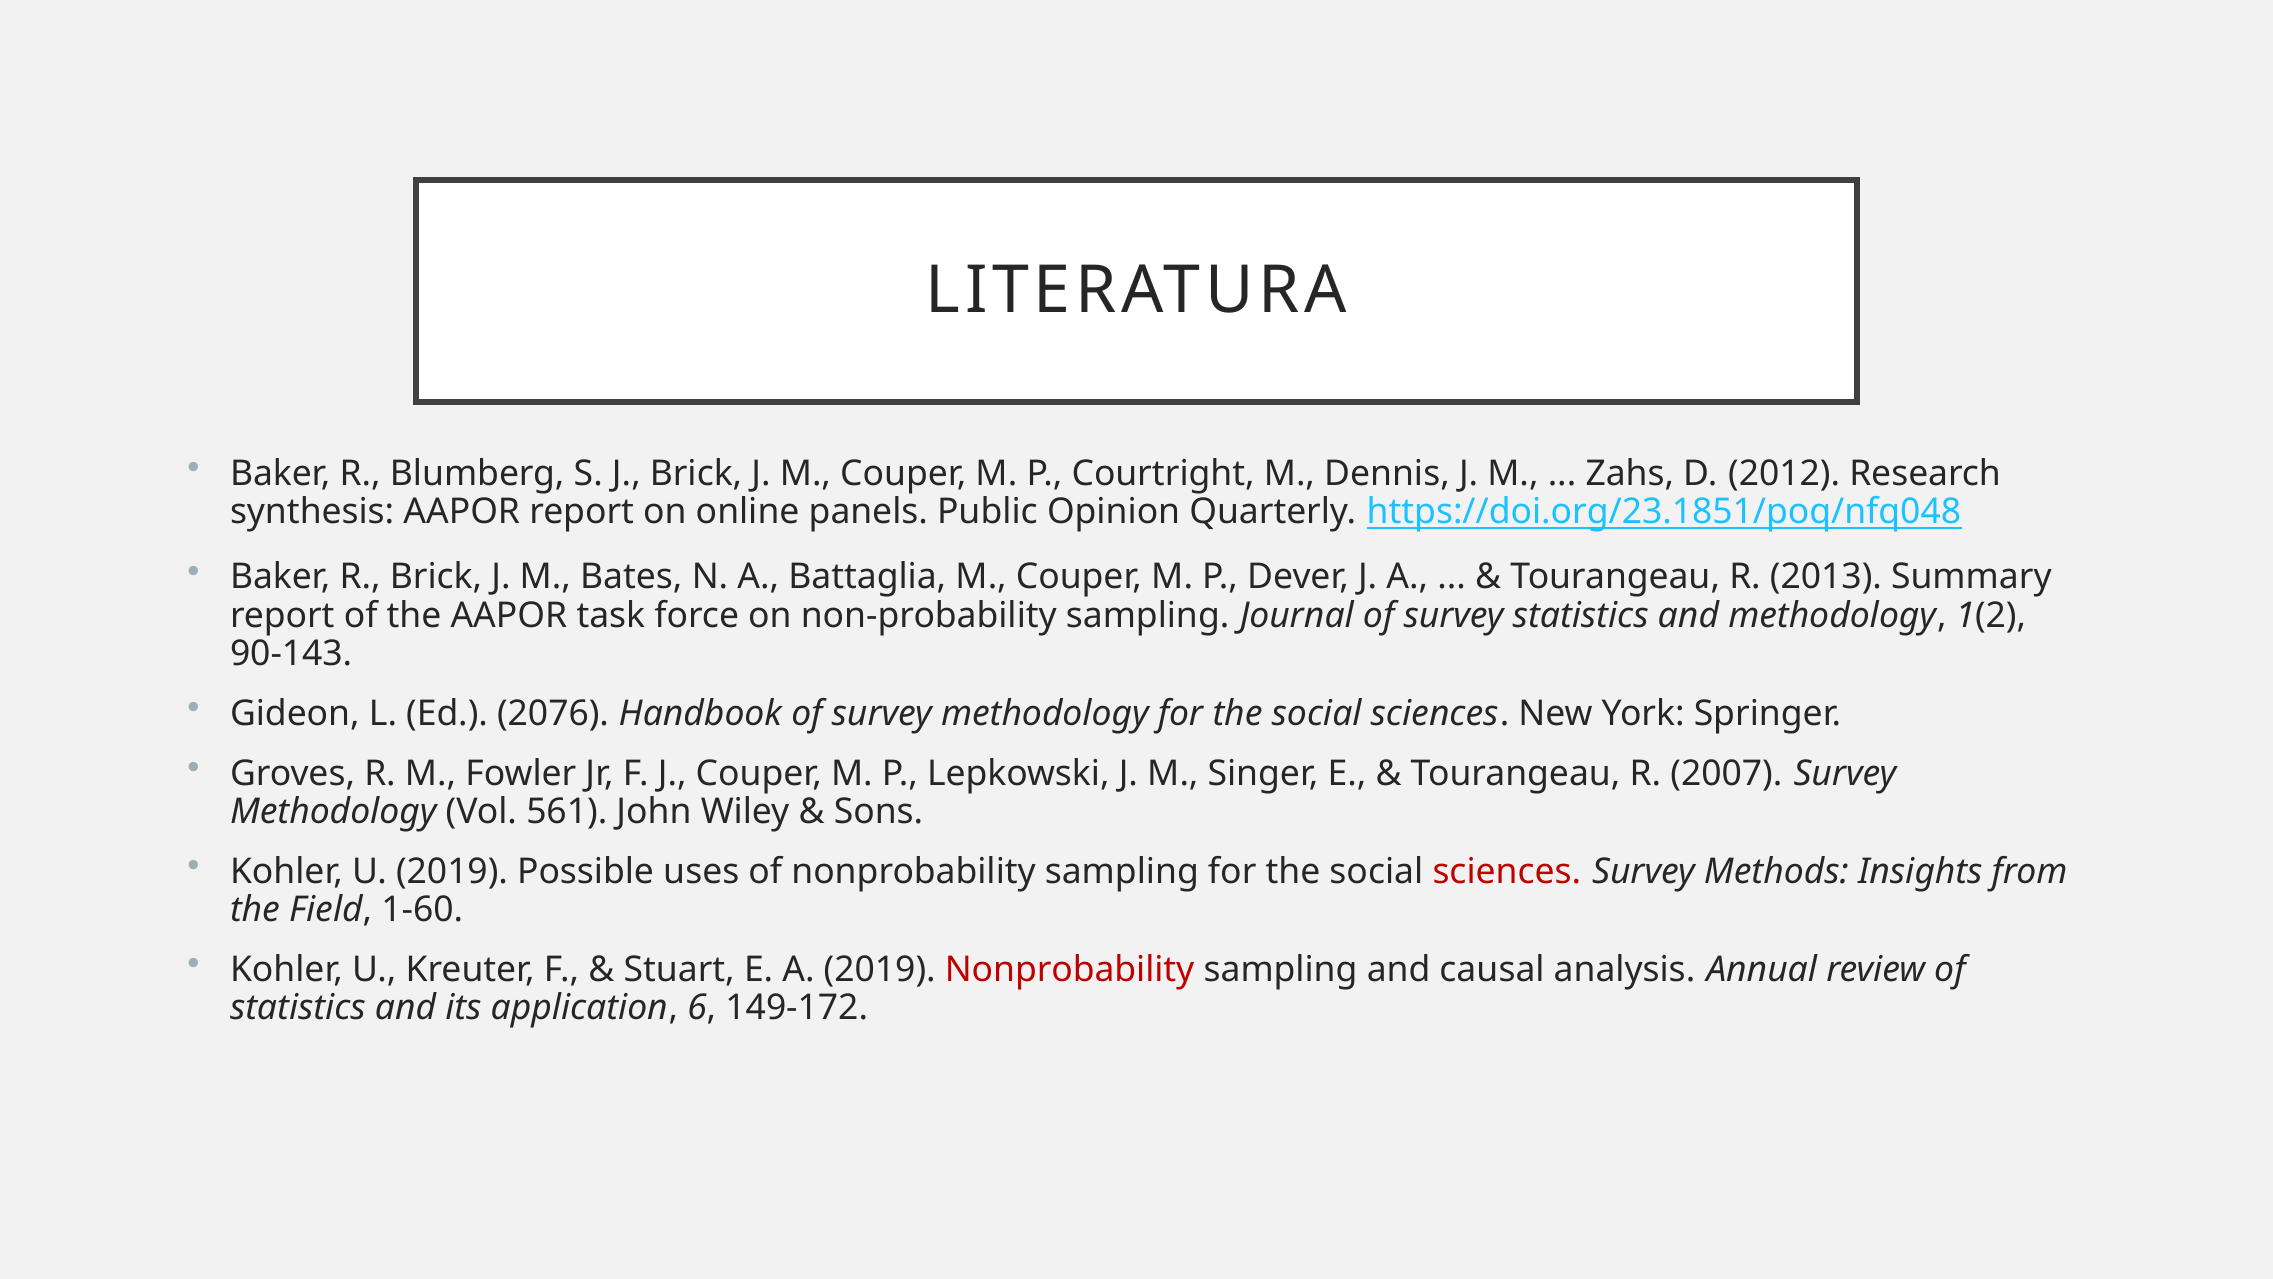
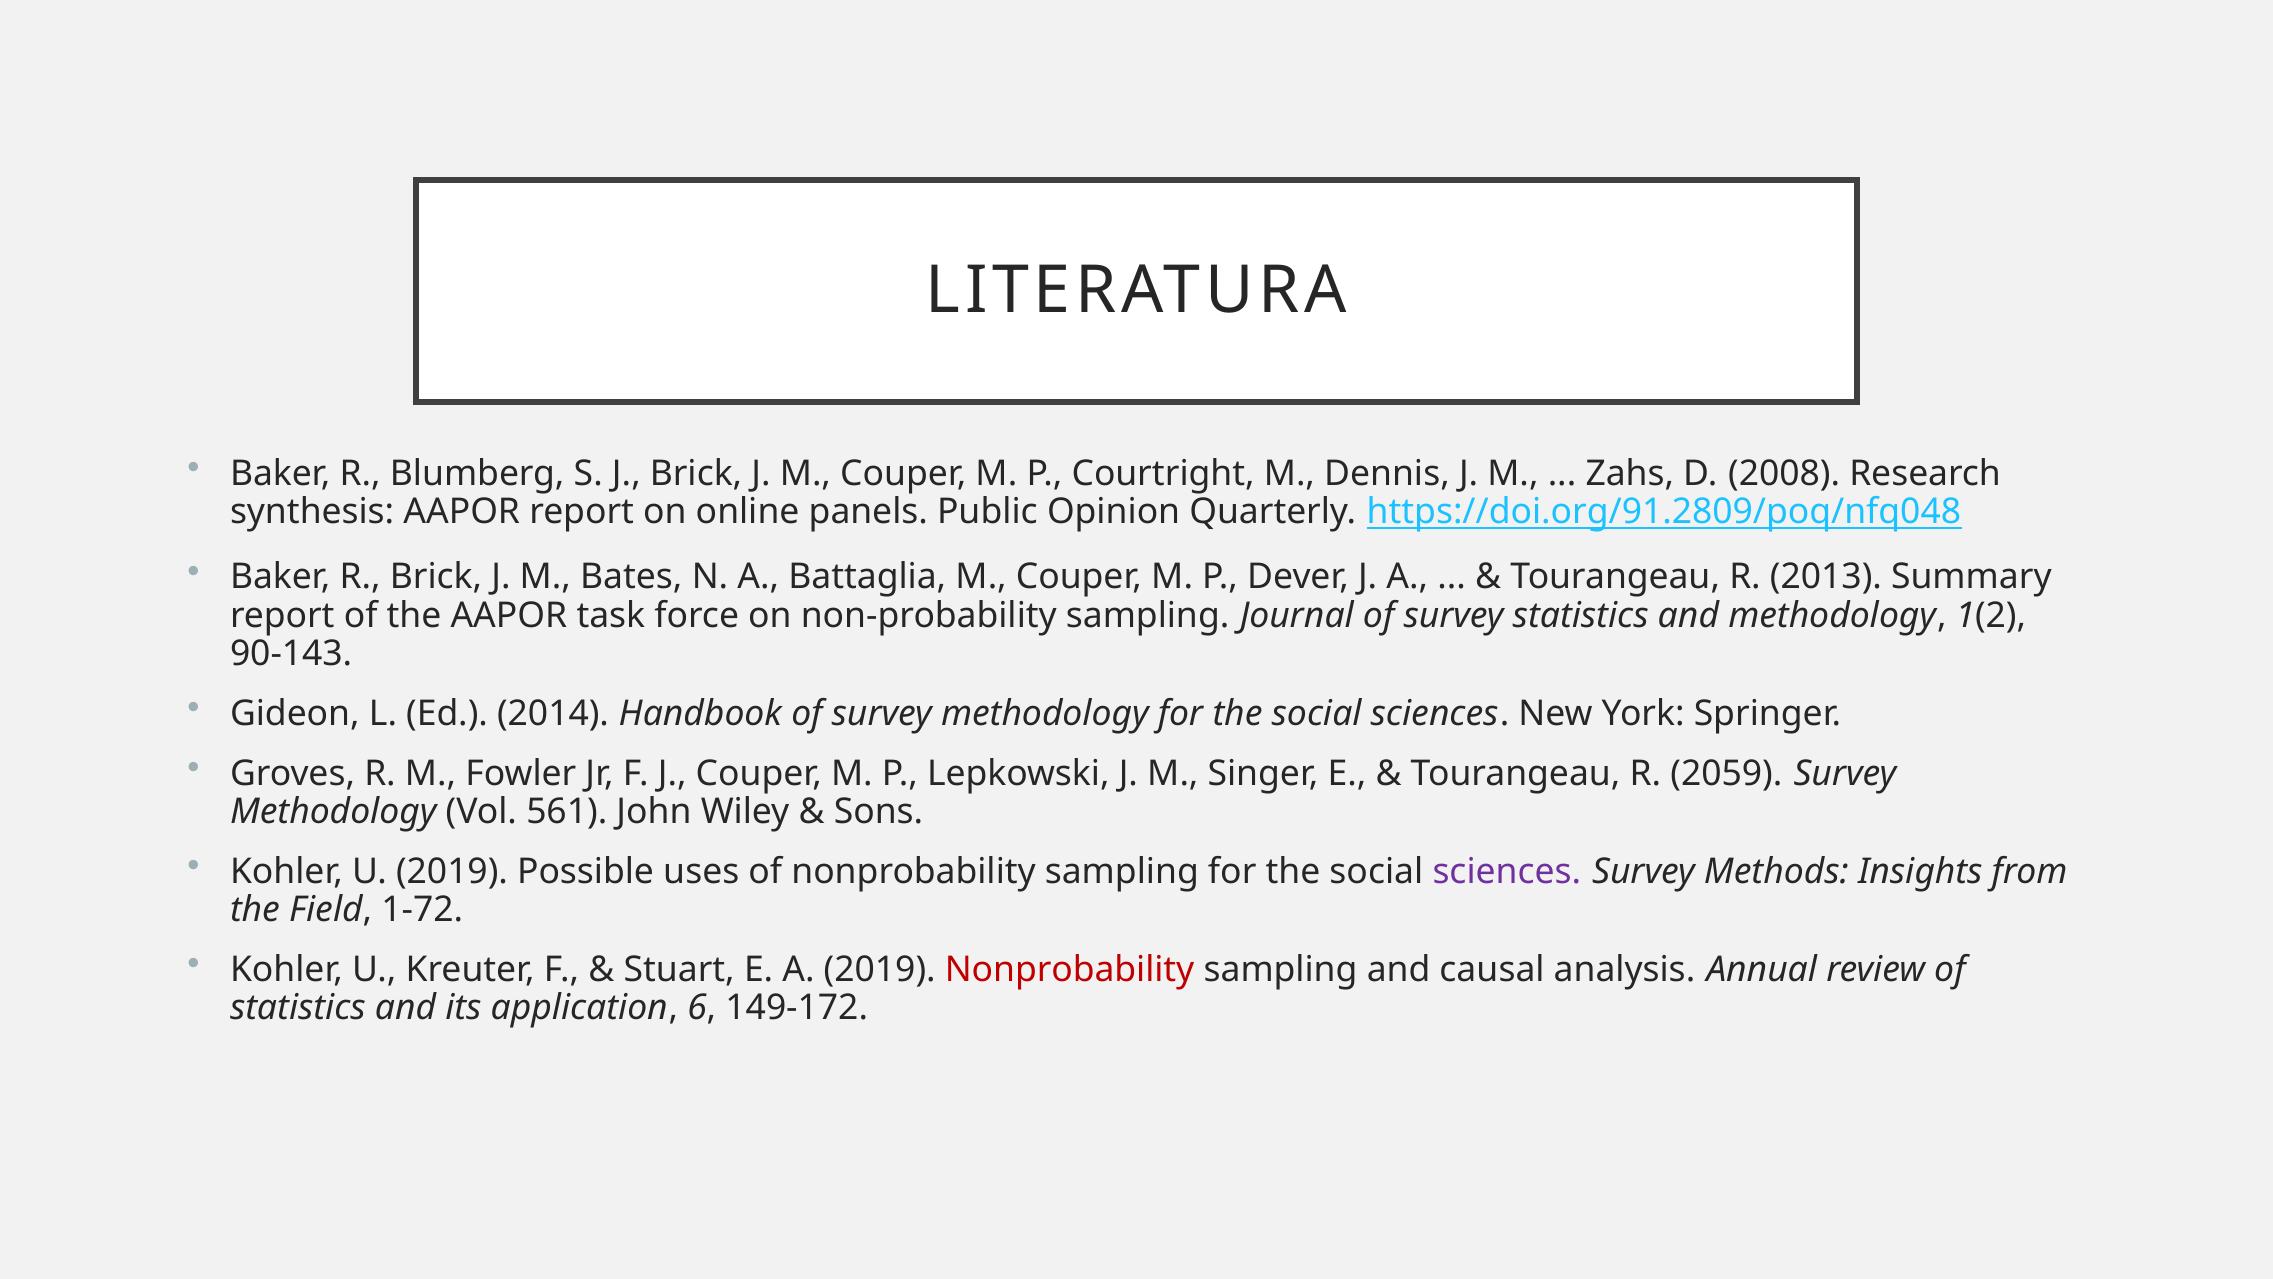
2012: 2012 -> 2008 (1784, 474)
https://doi.org/23.1851/poq/nfq048: https://doi.org/23.1851/poq/nfq048 -> https://doi.org/91.2809/poq/nfq048 (1664, 512)
2076: 2076 -> 2014 (553, 713)
2007: 2007 -> 2059 (1726, 773)
sciences colour: red -> purple (1507, 871)
1-60: 1-60 -> 1-72 (422, 910)
